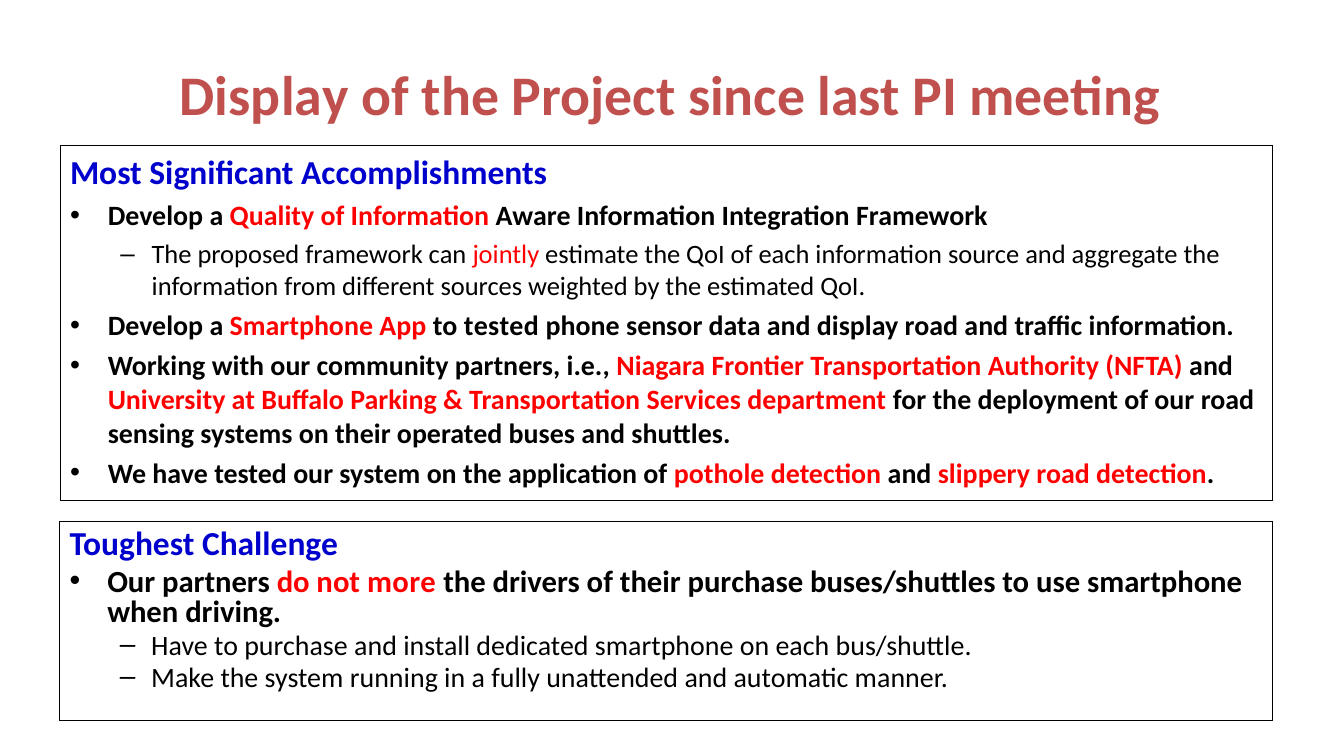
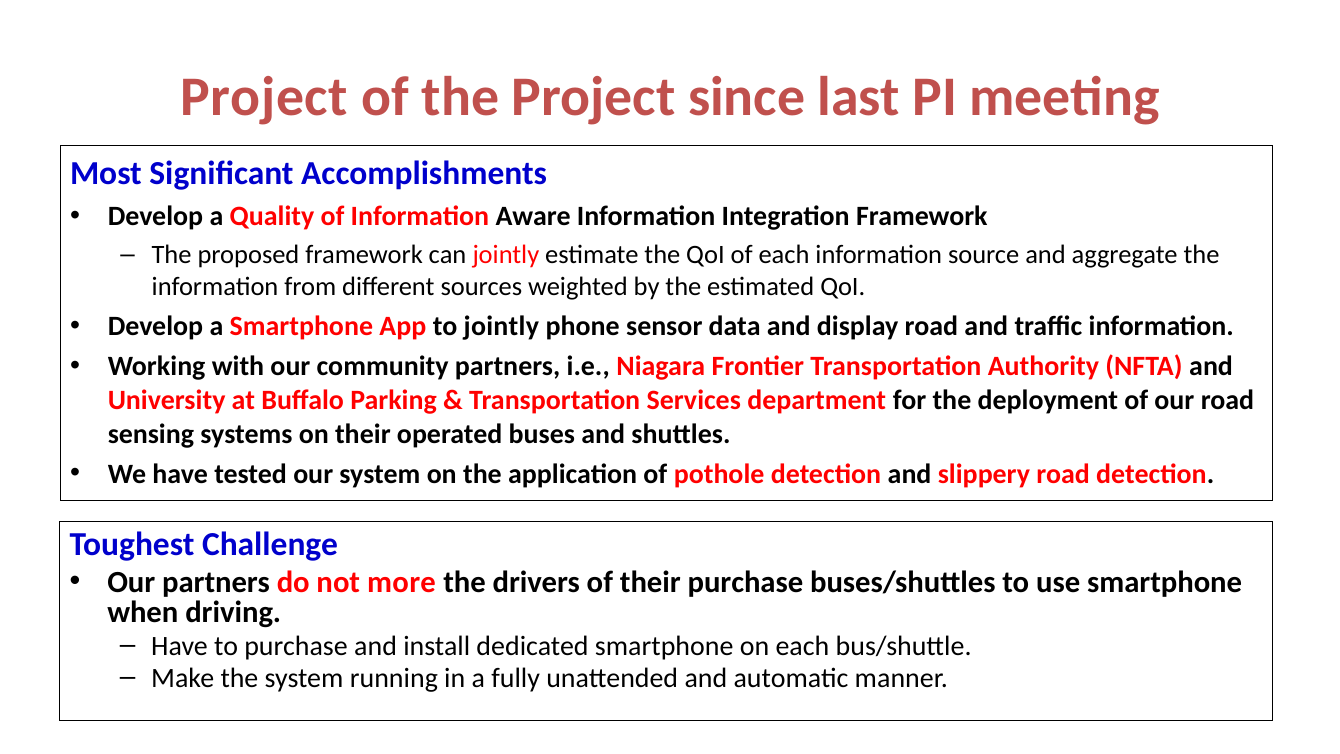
Display: Display -> Project (264, 97)
to tested: tested -> jointly (501, 326)
